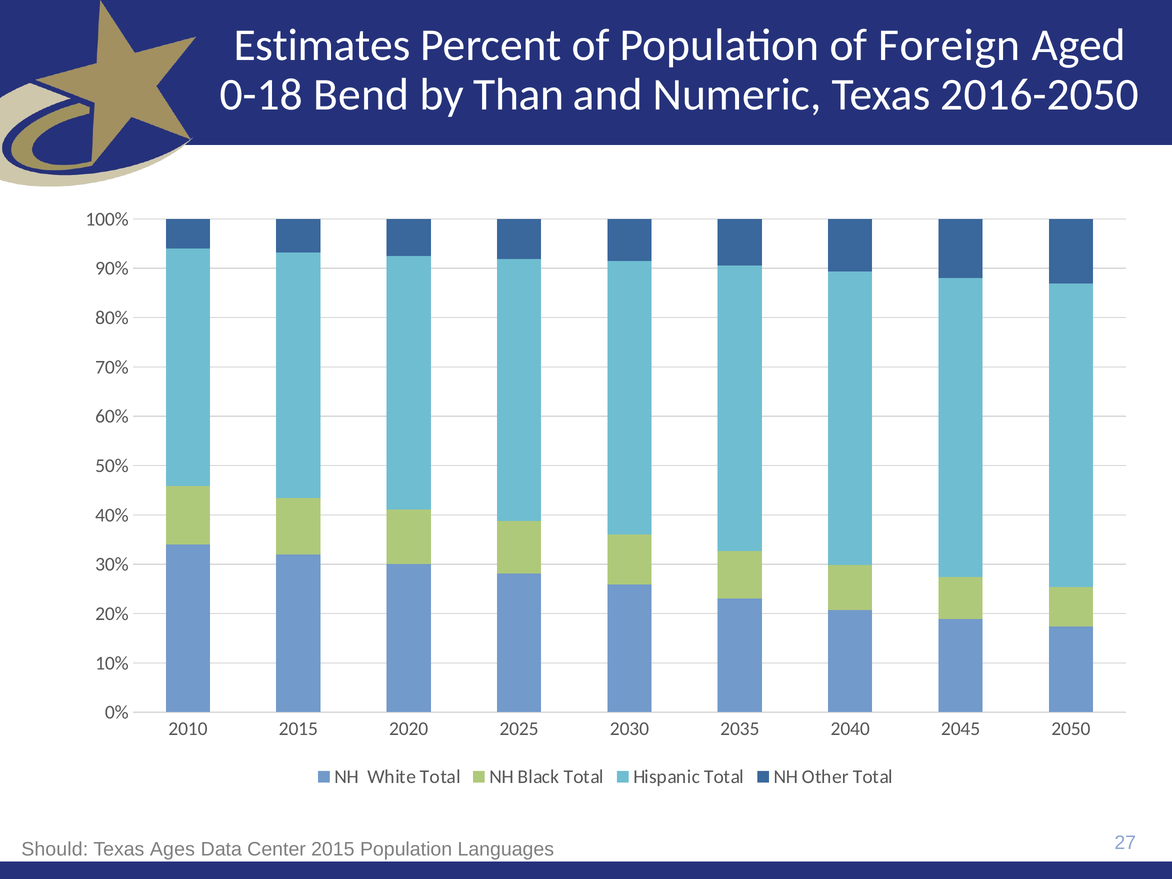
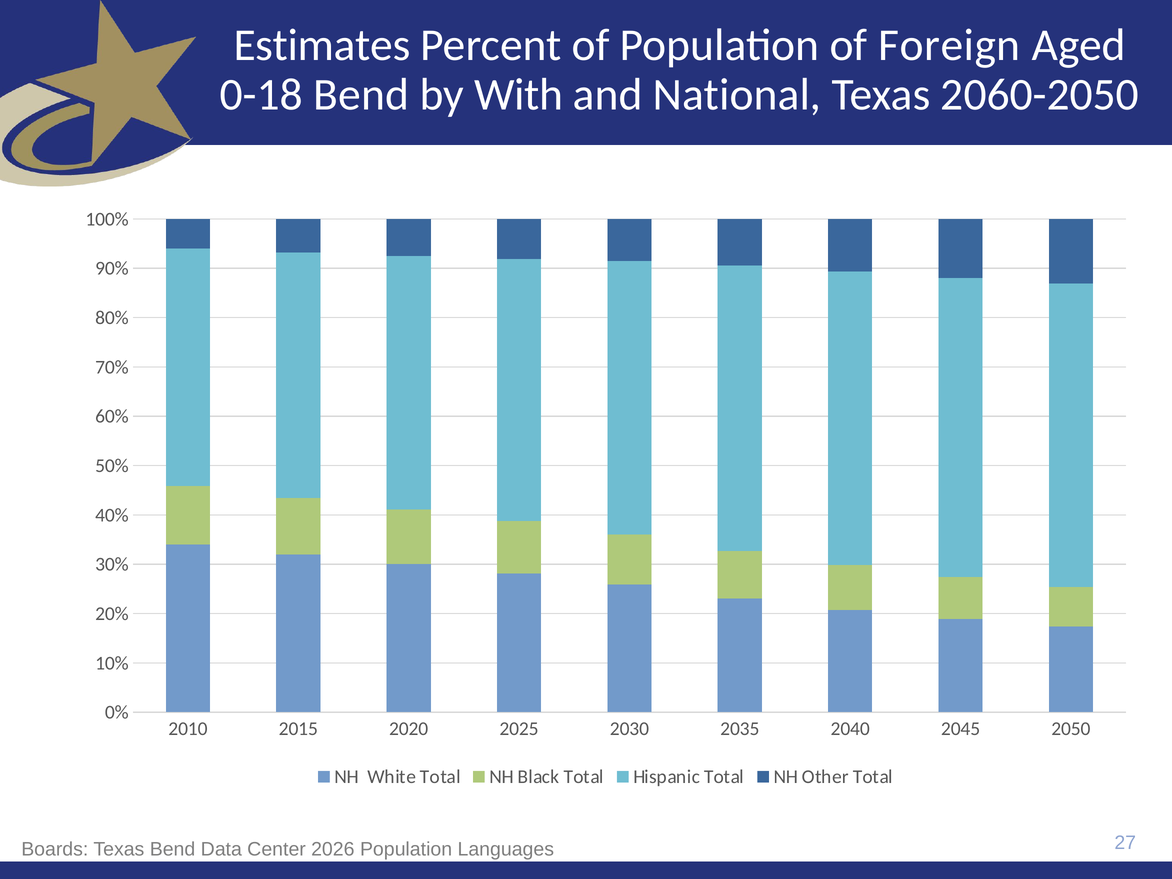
Than: Than -> With (519, 95)
Numeric: Numeric -> National (737, 95)
2016-2050: 2016-2050 -> 2060-2050 (1040, 95)
Should: Should -> Boards (55, 849)
Texas Ages: Ages -> Bend (173, 849)
Center 2015: 2015 -> 2026 (333, 849)
